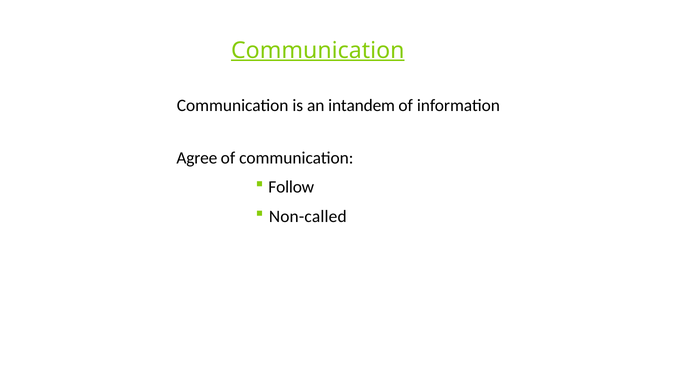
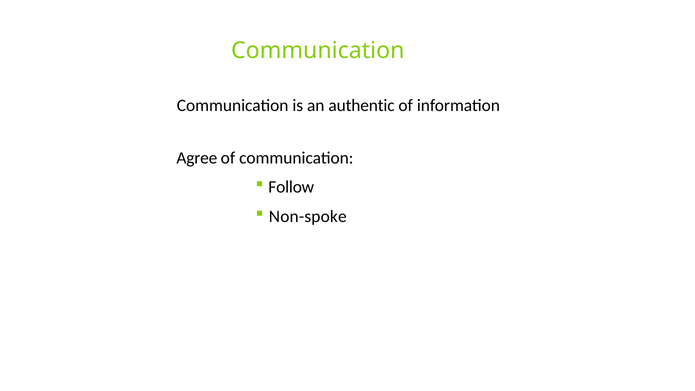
Communication underline: present -> none (318, 50)
intandem: intandem -> authentic (362, 106)
Non-called: Non-called -> Non-spoke (308, 216)
